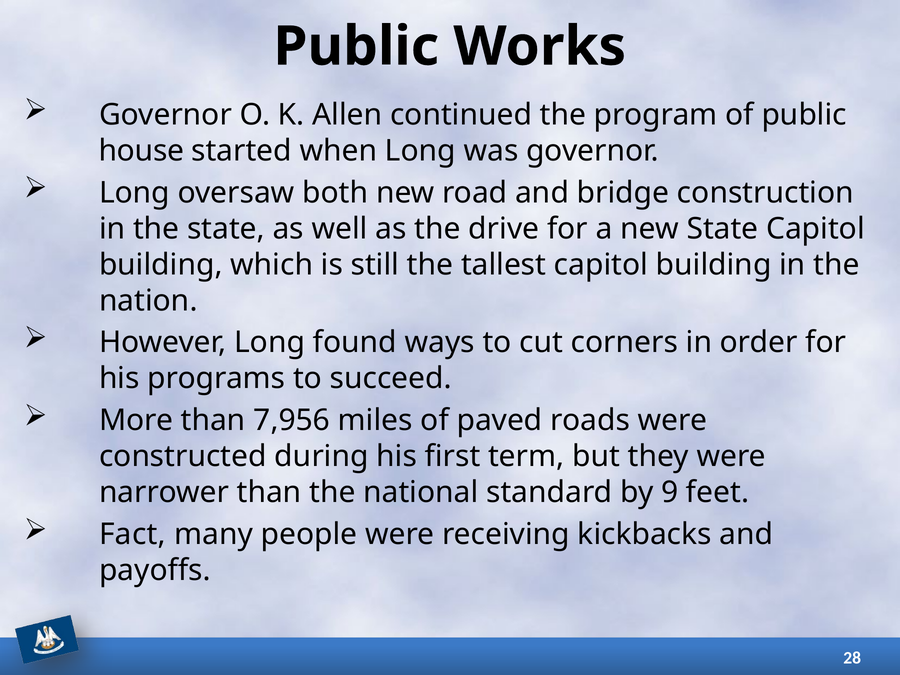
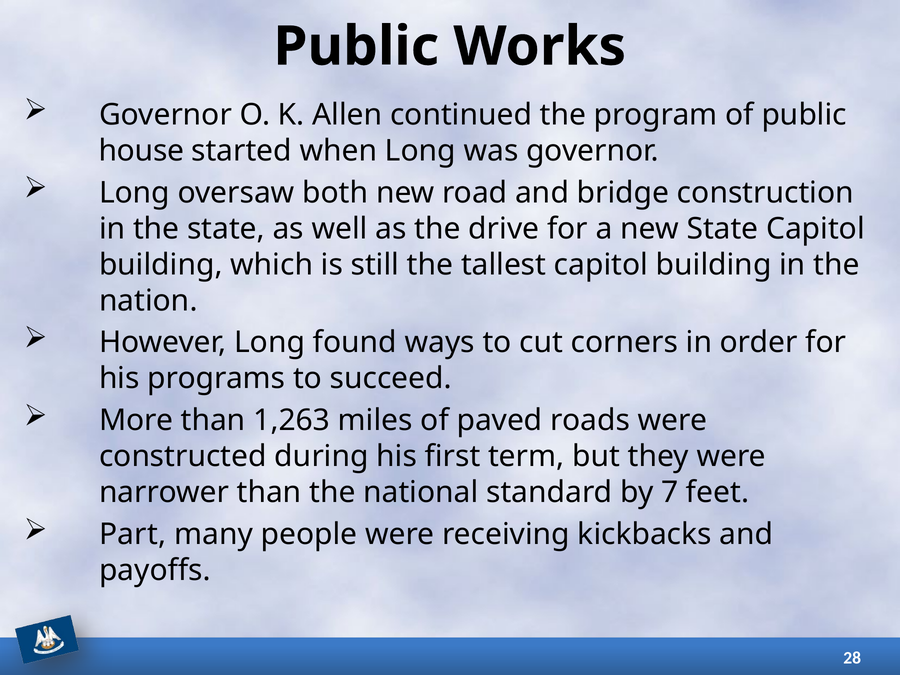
7,956: 7,956 -> 1,263 (292, 421)
9: 9 -> 7 (670, 493)
Fact: Fact -> Part (133, 535)
